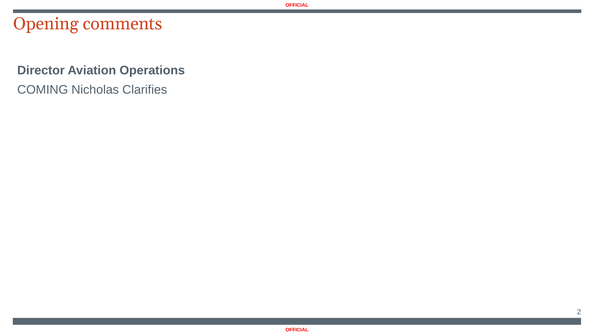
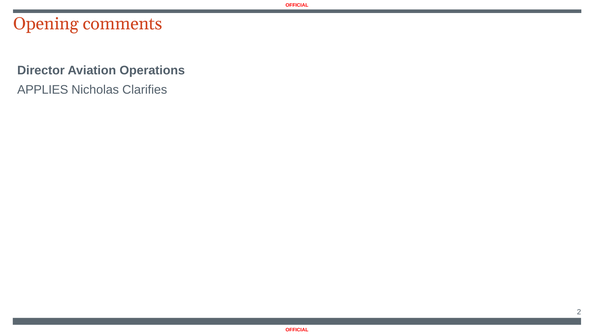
COMING: COMING -> APPLIES (43, 90)
